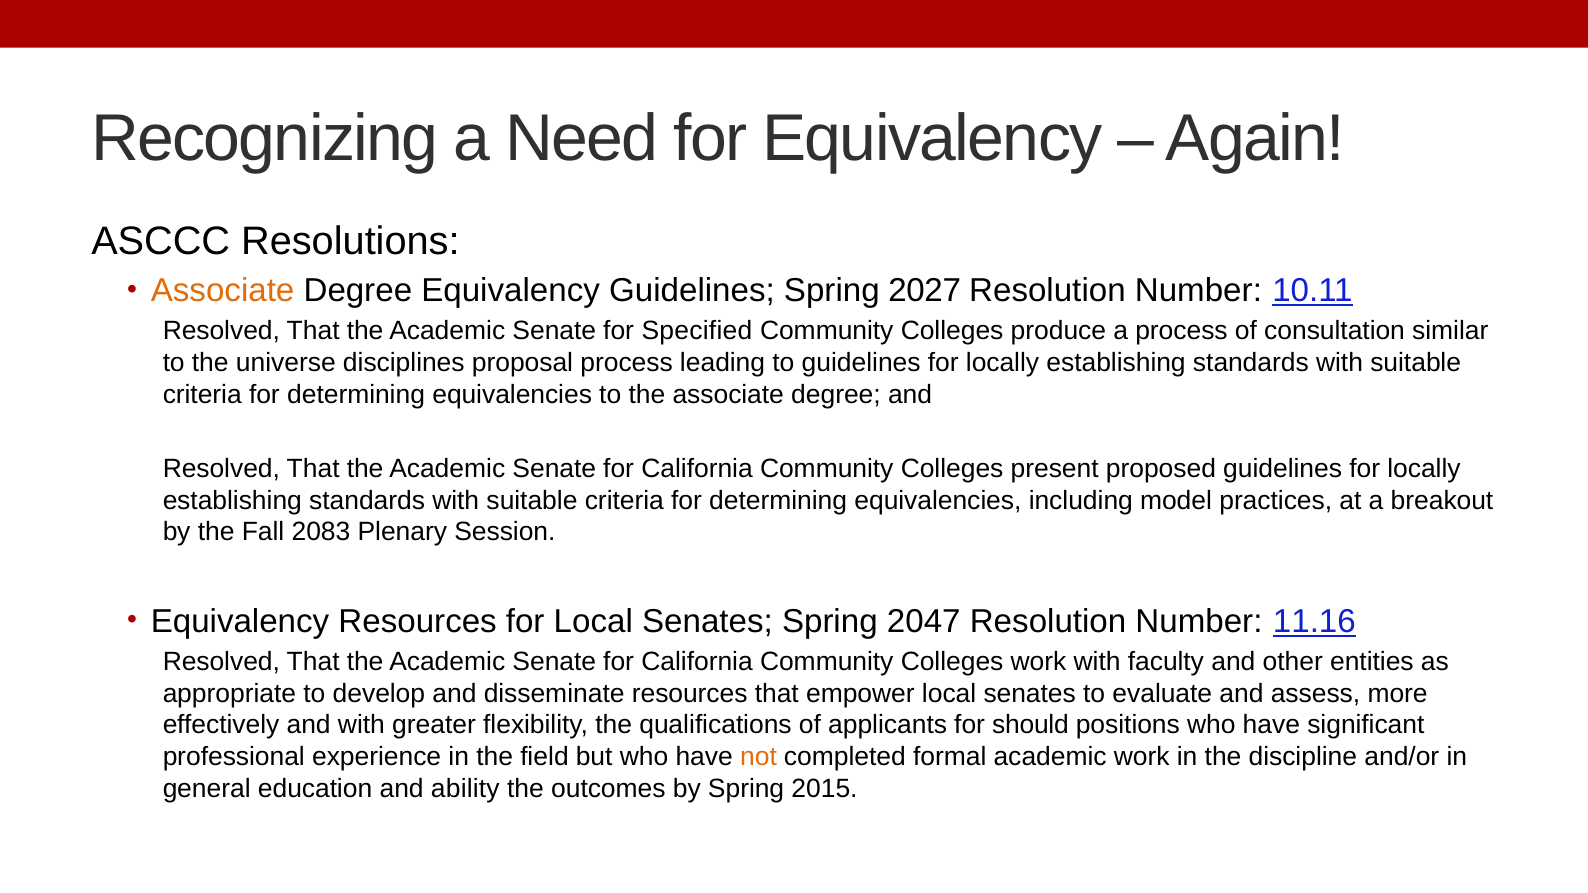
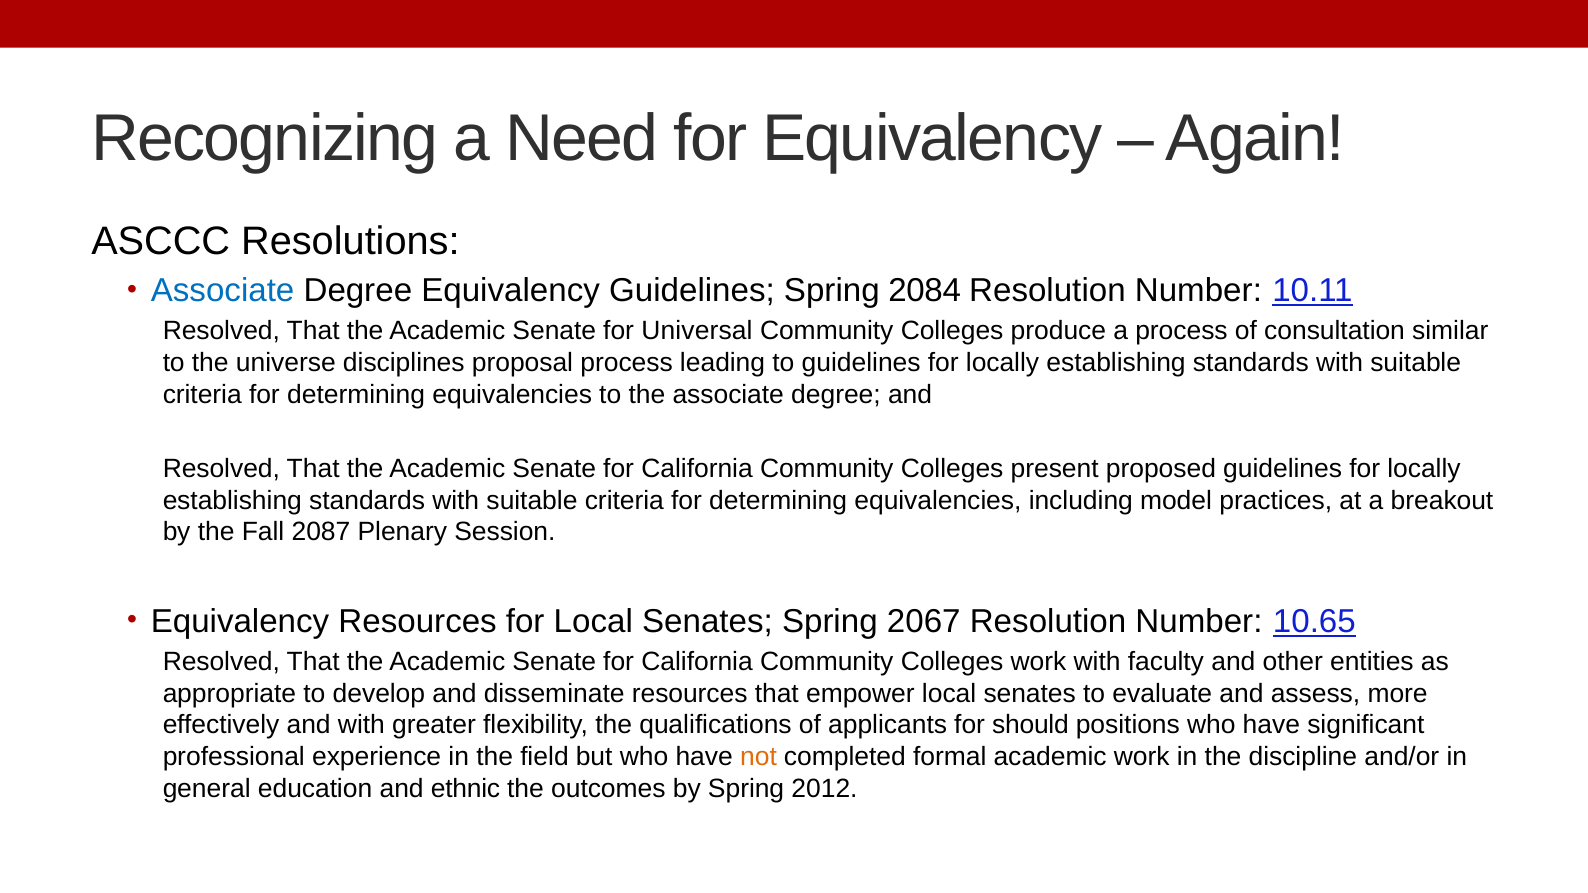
Associate colour: orange -> blue (223, 291)
2027: 2027 -> 2084 (925, 291)
Specified: Specified -> Universal (697, 331)
2083: 2083 -> 2087 (321, 532)
2047: 2047 -> 2067 (924, 621)
11.16: 11.16 -> 10.65 (1314, 621)
ability: ability -> ethnic (466, 789)
2015: 2015 -> 2012 (824, 789)
